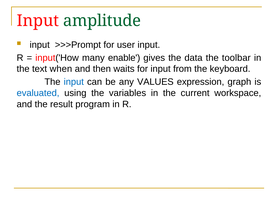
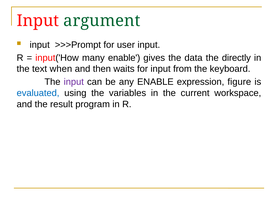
amplitude: amplitude -> argument (102, 21)
toolbar: toolbar -> directly (236, 58)
input colour: blue -> purple (74, 82)
any VALUES: VALUES -> ENABLE (155, 82)
graph: graph -> figure (239, 82)
